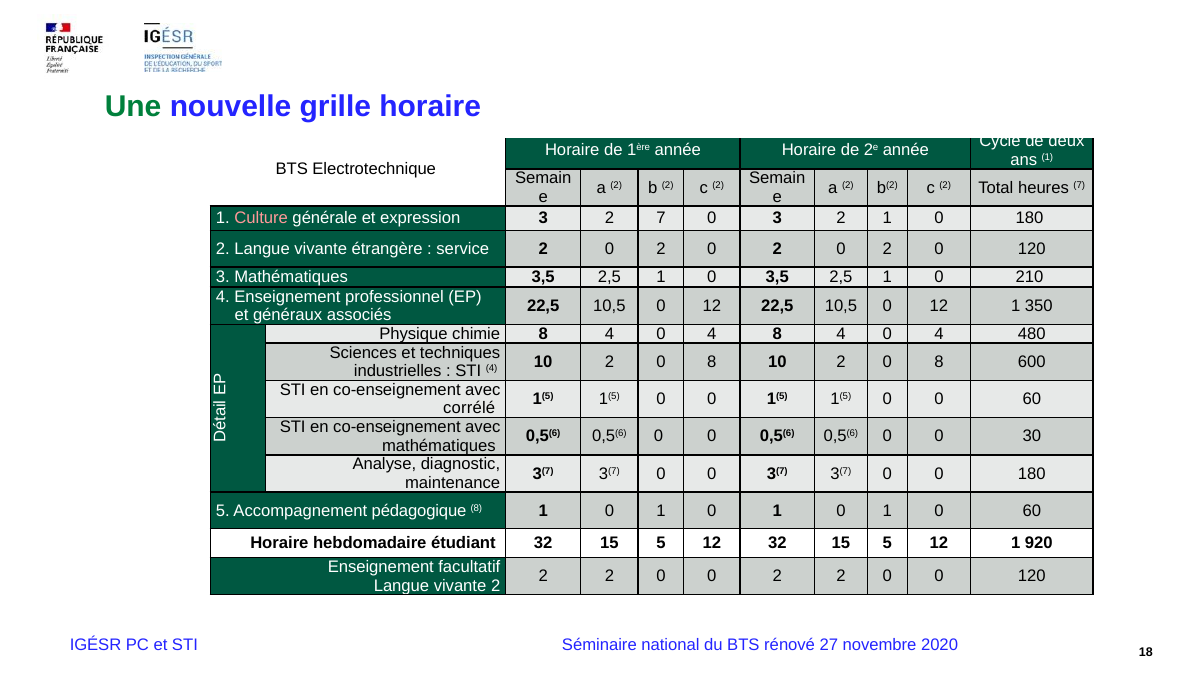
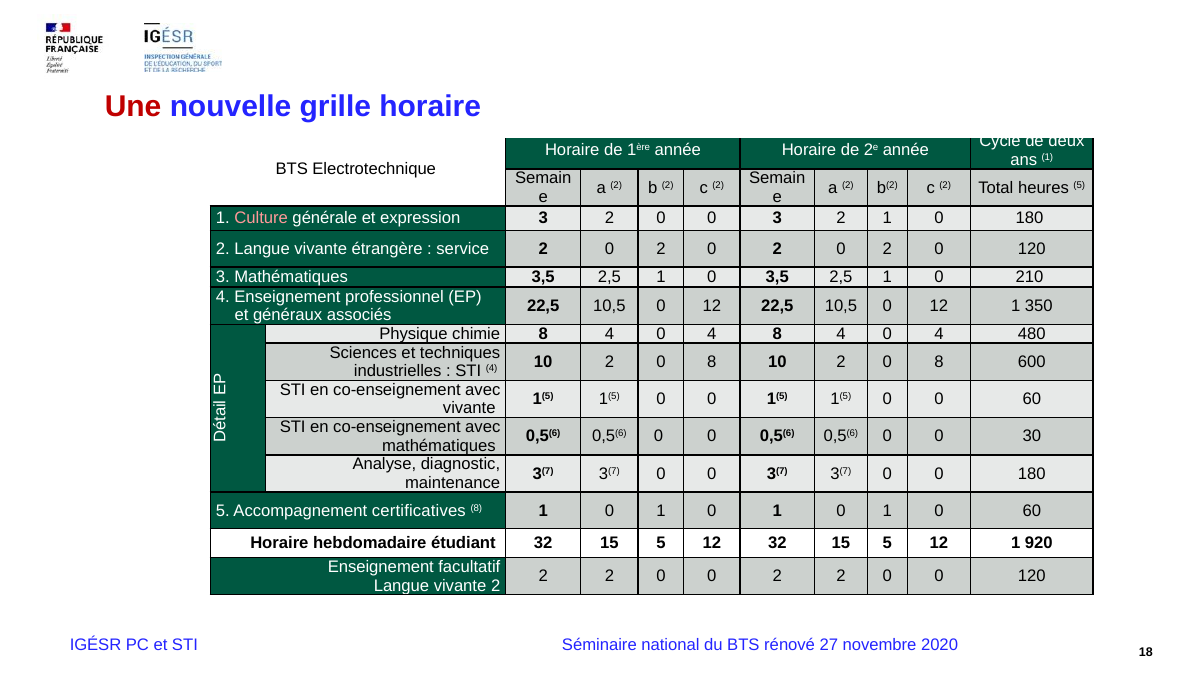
Une colour: green -> red (133, 107)
heures 7: 7 -> 5 (1079, 185)
3 2 7: 7 -> 0 (661, 218)
corrélé: corrélé -> vivante (469, 408)
pédagogique: pédagogique -> certificatives (419, 511)
